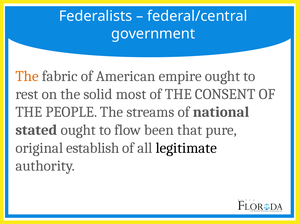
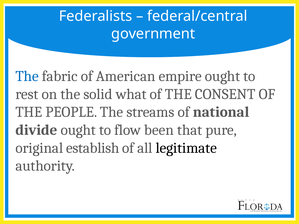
The colour: orange -> blue (27, 76)
most: most -> what (131, 94)
stated: stated -> divide (36, 130)
